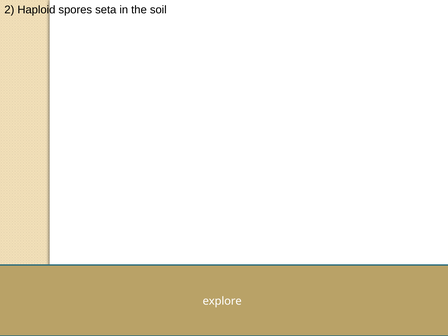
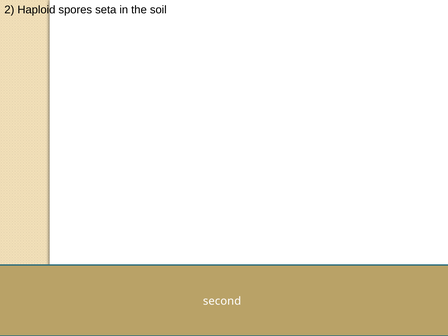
explore: explore -> second (222, 301)
